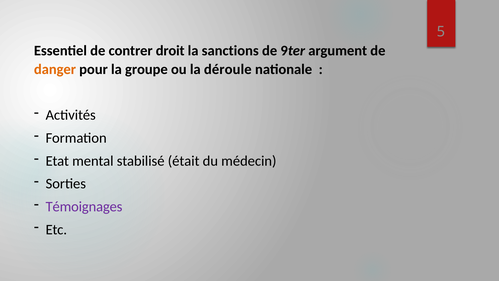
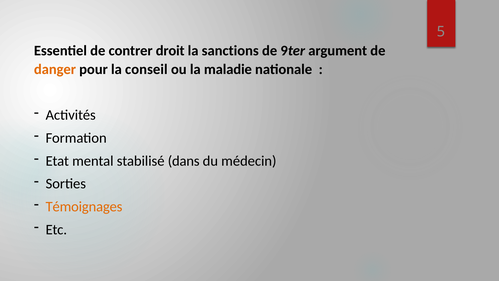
groupe: groupe -> conseil (146, 69)
déroule: déroule -> maladie (228, 69)
était: était -> dans (184, 161)
Témoignages colour: purple -> orange (84, 206)
